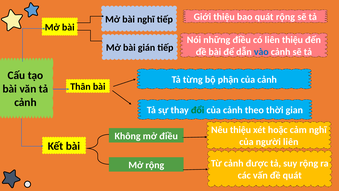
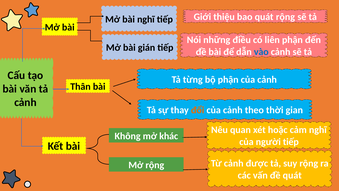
liên thiệu: thiệu -> phận (292, 40)
đổi colour: green -> orange (198, 110)
Nêu thiệu: thiệu -> quan (240, 130)
mở điều: điều -> khác (169, 136)
người liên: liên -> tiếp (291, 142)
